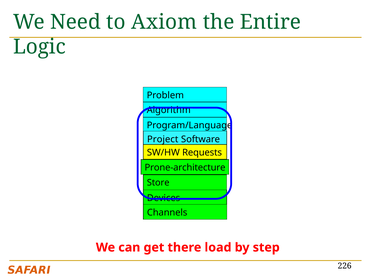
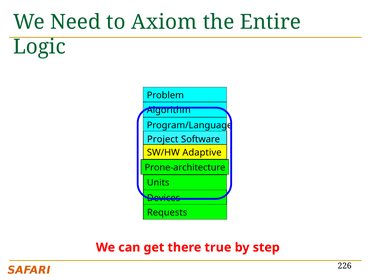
Requests: Requests -> Adaptive (202, 153)
Store: Store -> Units (158, 183)
Channels: Channels -> Requests (167, 213)
load: load -> true (218, 248)
